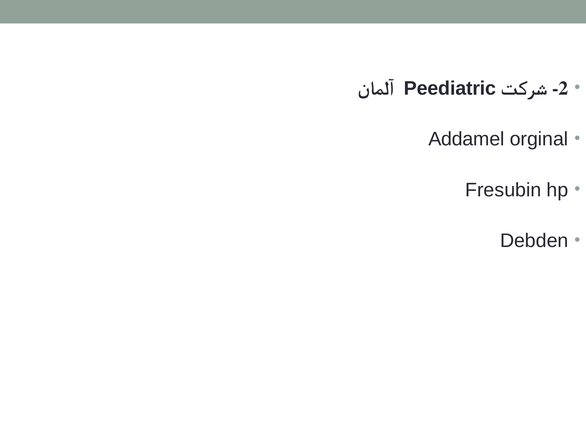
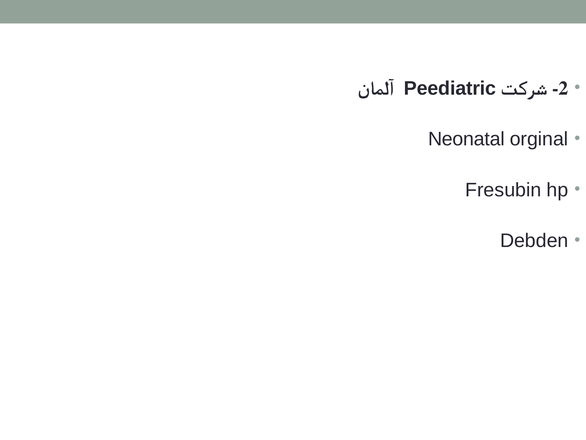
Addamel: Addamel -> Neonatal (466, 139)
